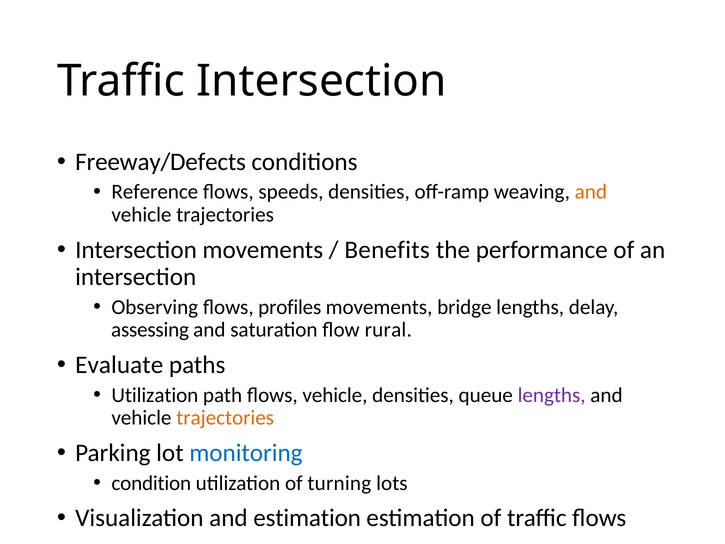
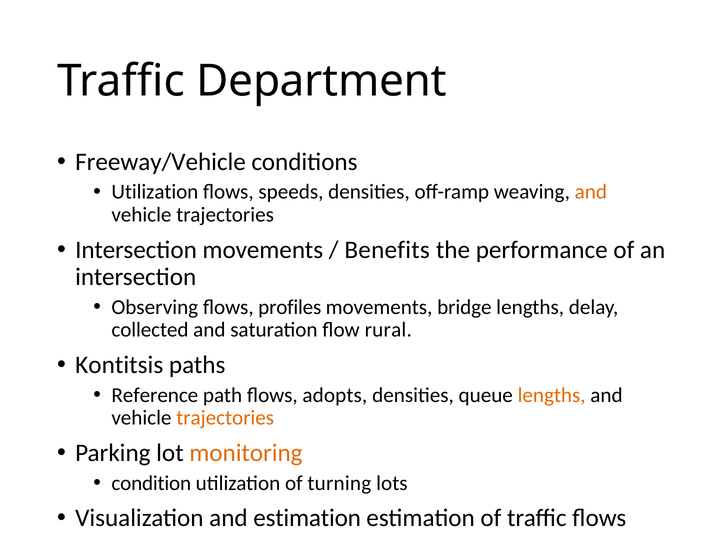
Traffic Intersection: Intersection -> Department (322, 81)
Freeway/Defects: Freeway/Defects -> Freeway/Vehicle (160, 162)
Reference: Reference -> Utilization (155, 192)
assessing: assessing -> collected (150, 330)
Evaluate: Evaluate -> Kontitsis (119, 365)
Utilization: Utilization -> Reference (155, 395)
flows vehicle: vehicle -> adopts (335, 395)
lengths colour: purple -> orange (552, 395)
monitoring colour: blue -> orange (246, 453)
